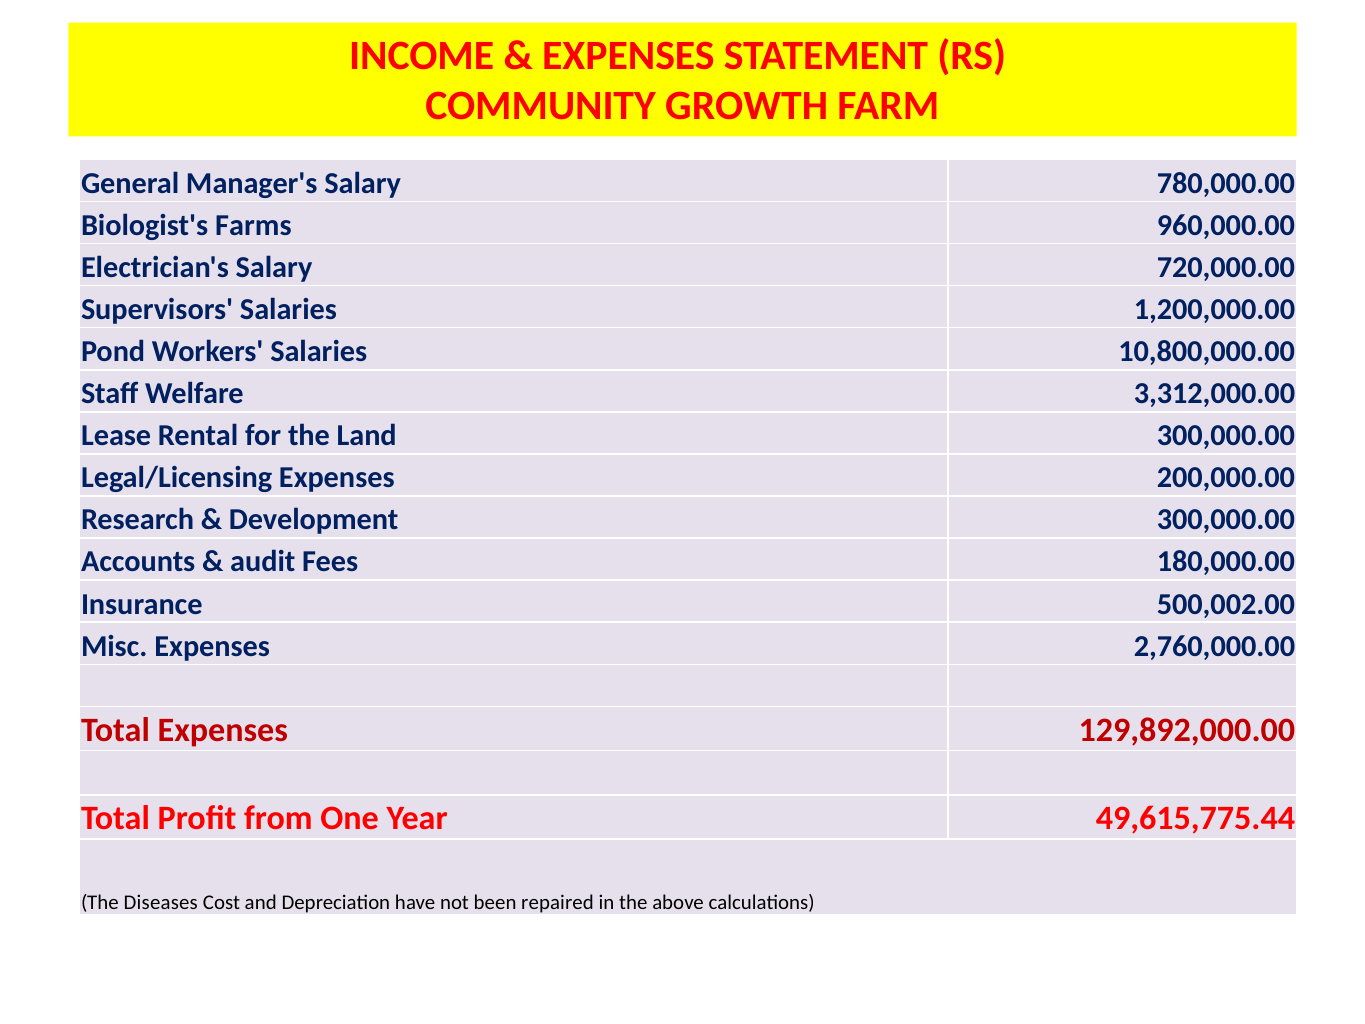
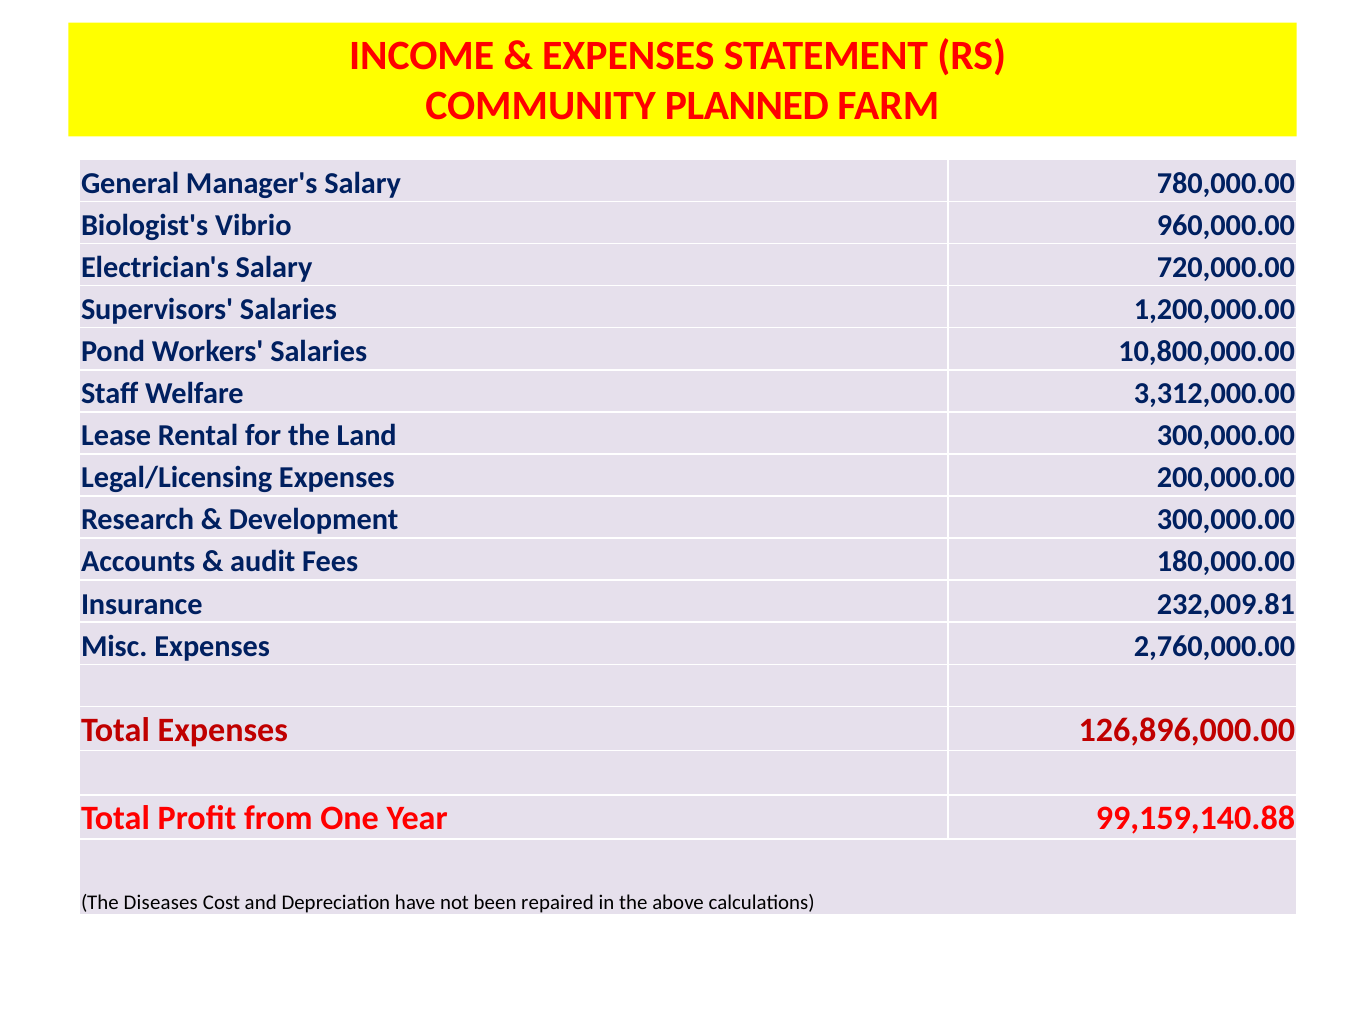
GROWTH: GROWTH -> PLANNED (747, 106)
Farms: Farms -> Vibrio (253, 225)
500,002.00: 500,002.00 -> 232,009.81 (1226, 604)
129,892,000.00: 129,892,000.00 -> 126,896,000.00 (1187, 730)
49,615,775.44: 49,615,775.44 -> 99,159,140.88 (1195, 818)
